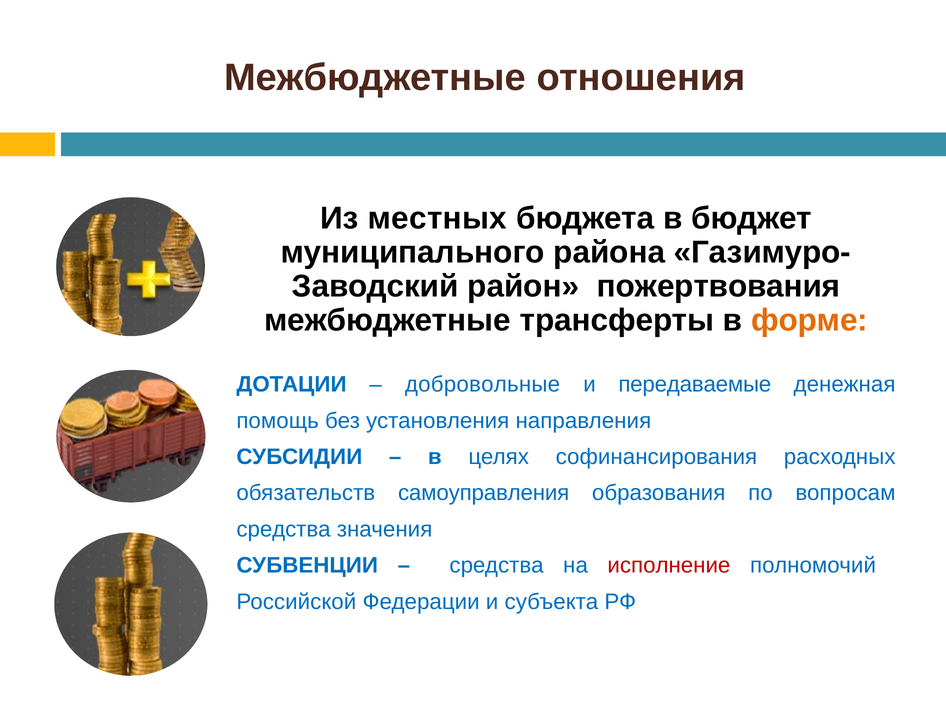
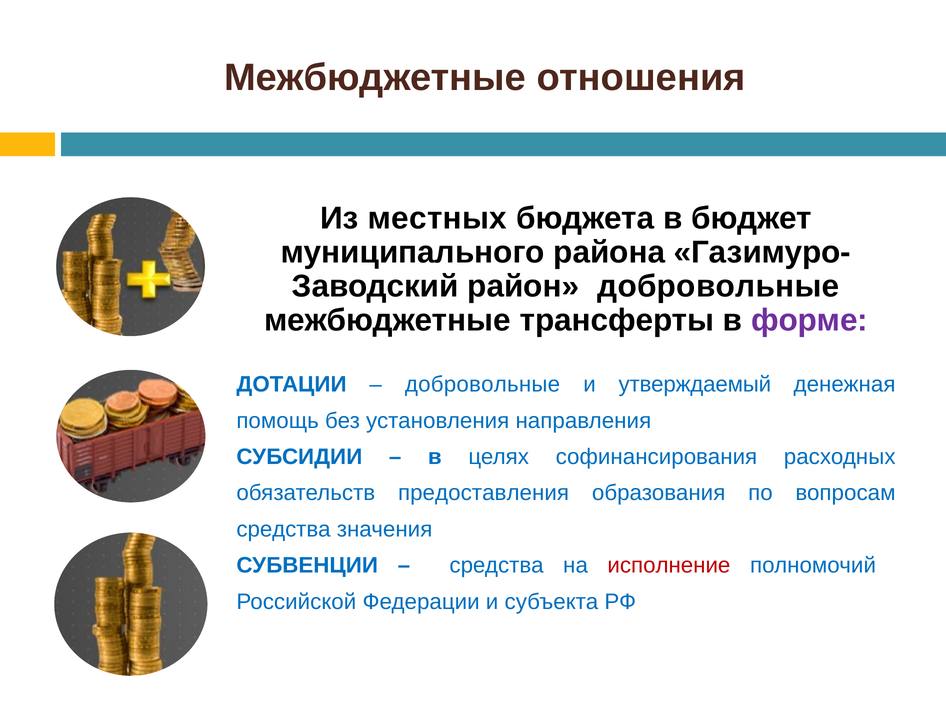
район пожертвования: пожертвования -> добровольные (718, 286)
форме colour: orange -> purple (810, 320)
передаваемые: передаваемые -> утверждаемый (695, 384)
самоуправления: самоуправления -> предоставления (484, 493)
